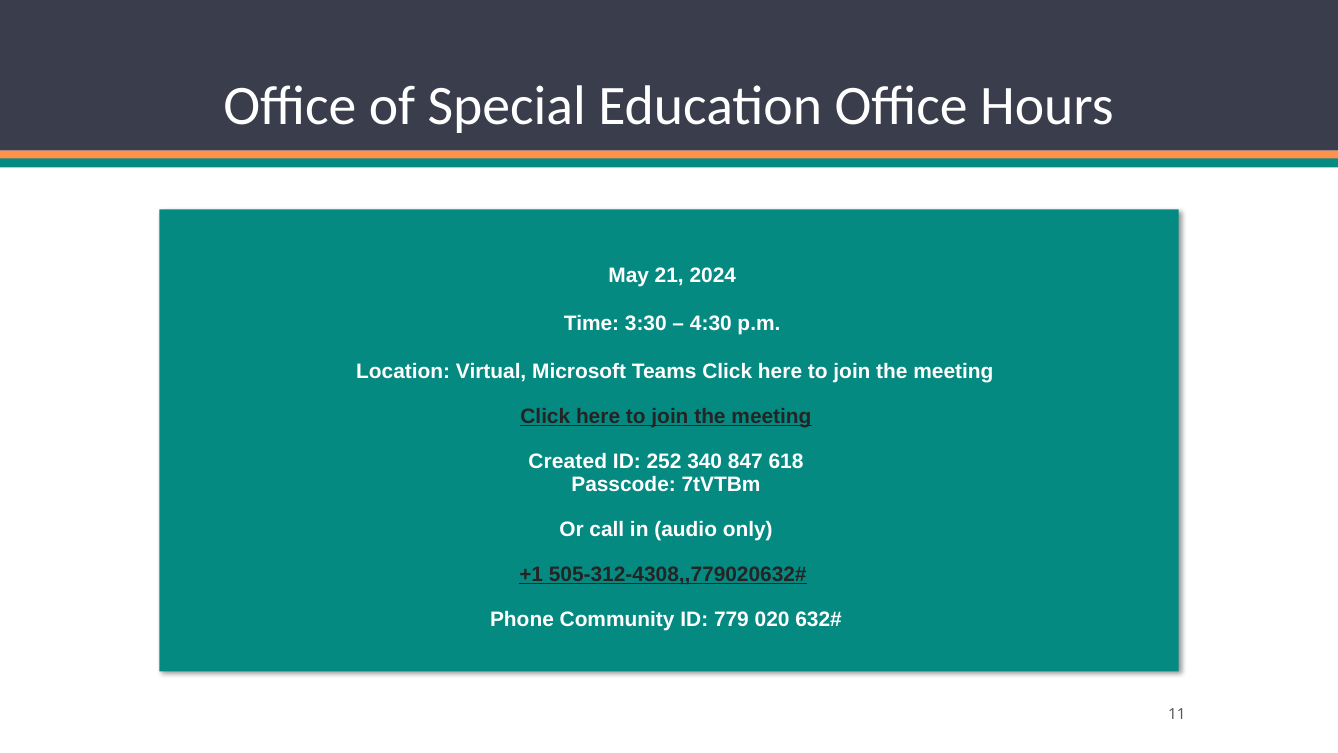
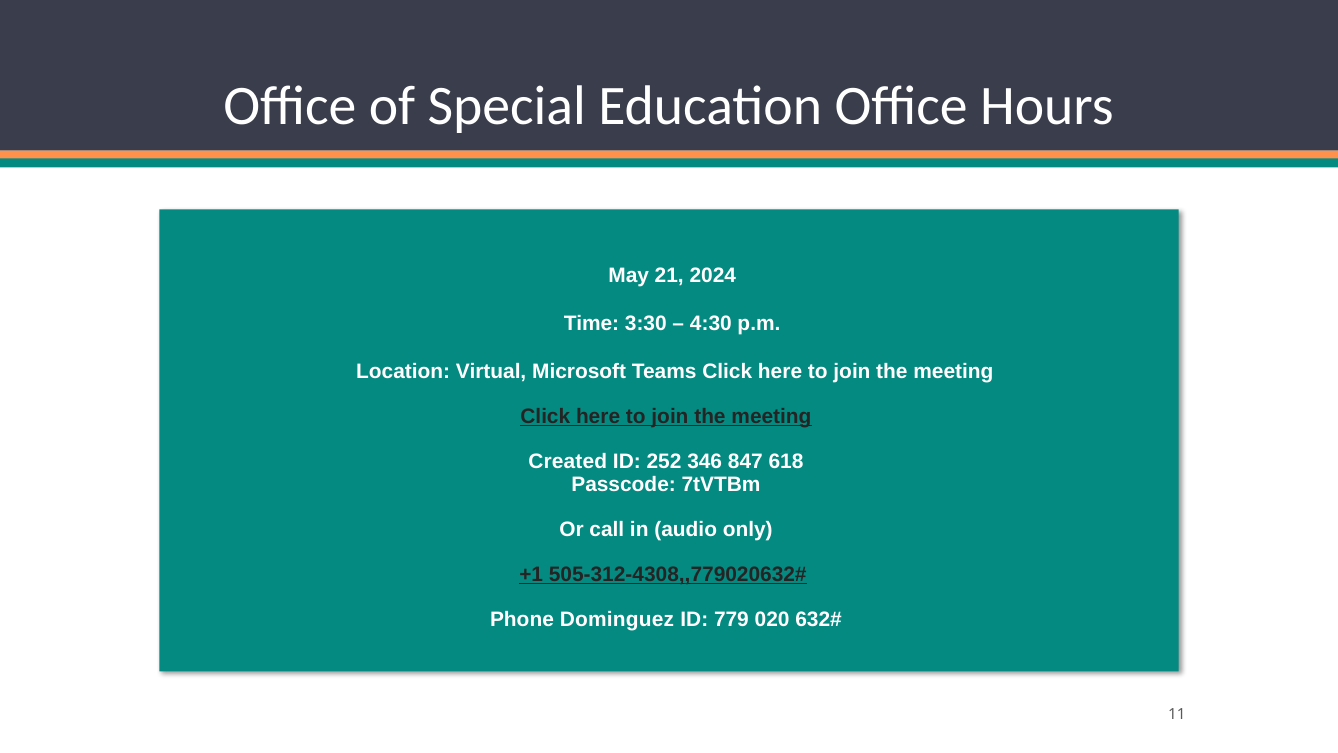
340: 340 -> 346 (705, 461)
Community: Community -> Dominguez (617, 619)
